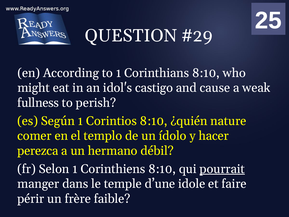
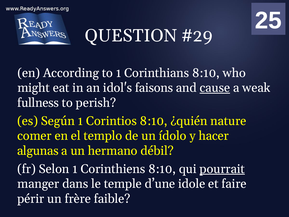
castigo: castigo -> faisons (154, 88)
cause underline: none -> present (215, 88)
perezca: perezca -> algunas (38, 151)
